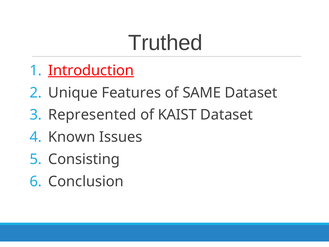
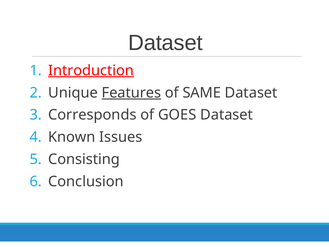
Truthed: Truthed -> Dataset (165, 43)
Features underline: none -> present (131, 93)
Represented: Represented -> Corresponds (92, 115)
KAIST: KAIST -> GOES (177, 115)
